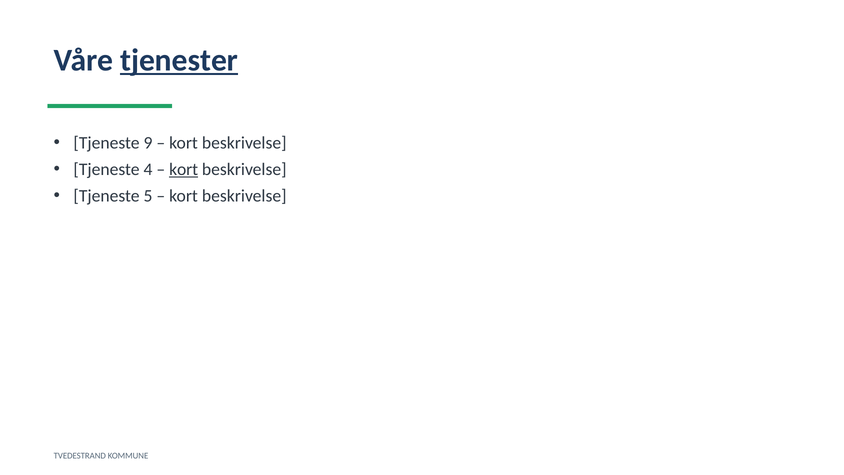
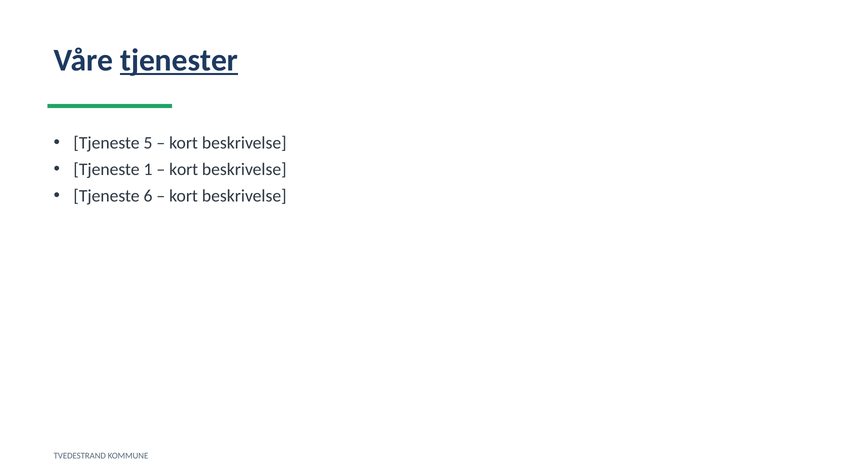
9: 9 -> 5 (148, 143)
4: 4 -> 1 (148, 169)
kort underline: present -> none (184, 169)
5: 5 -> 6 (148, 196)
